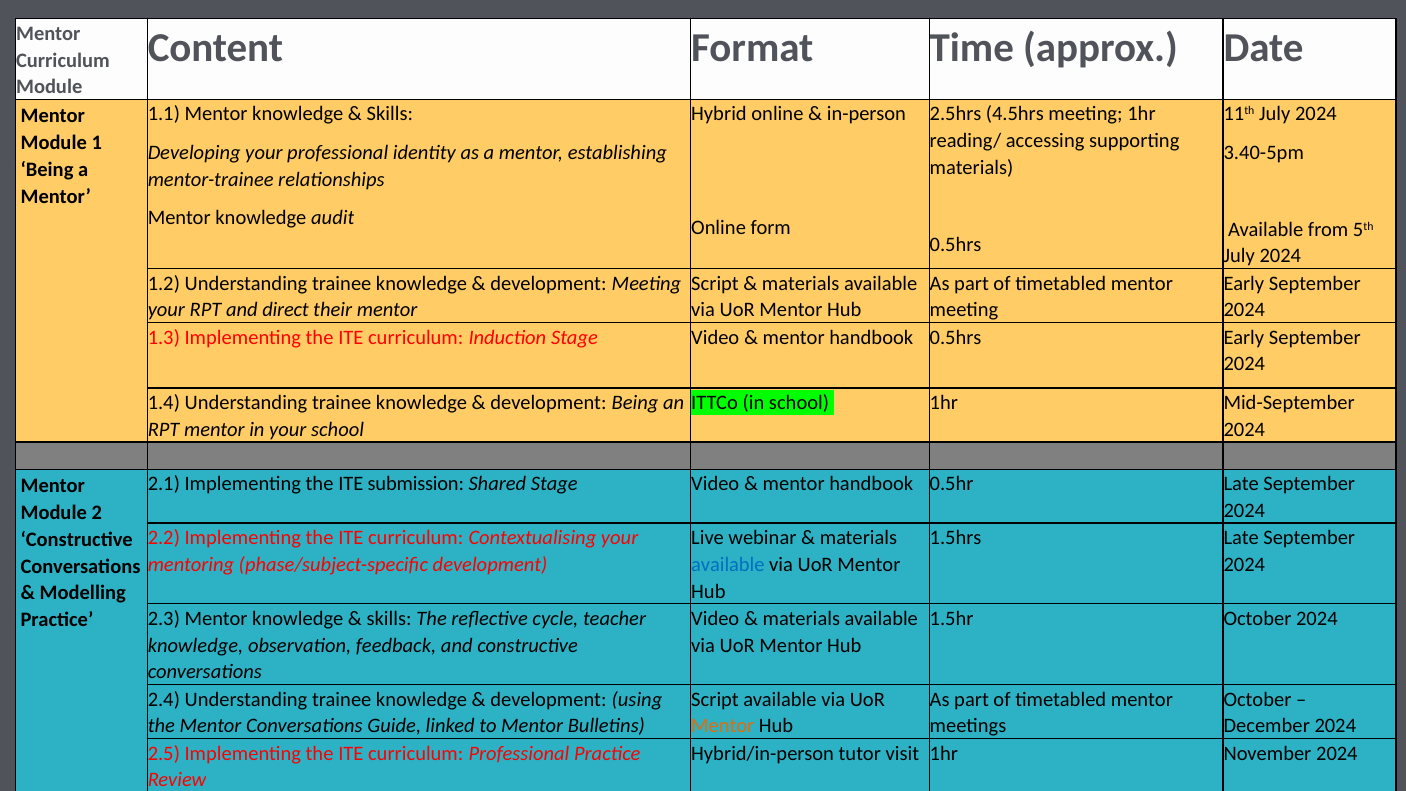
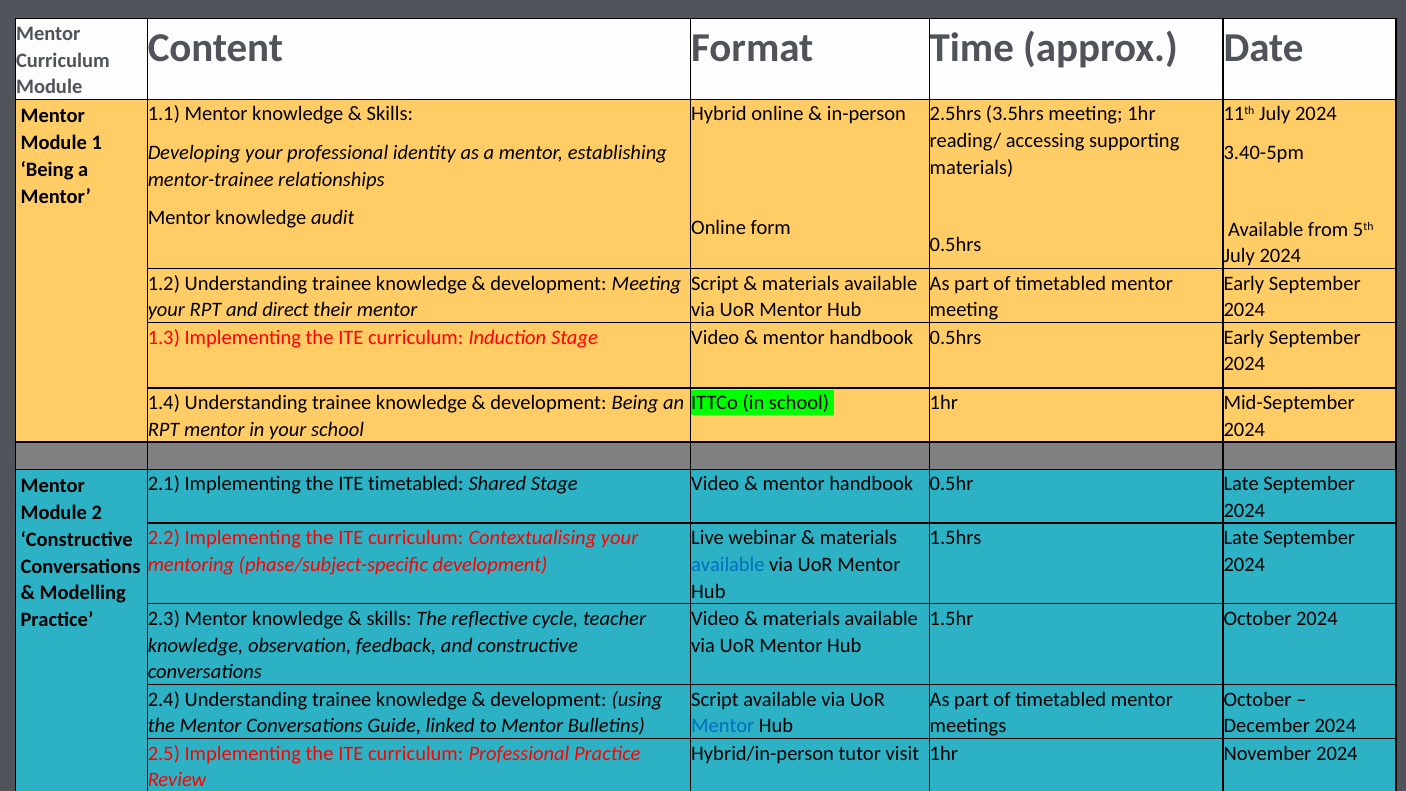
4.5hrs: 4.5hrs -> 3.5hrs (1015, 114)
ITE submission: submission -> timetabled (416, 484)
Mentor colour: orange -> blue (723, 726)
